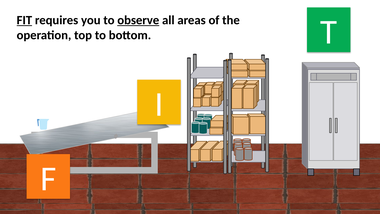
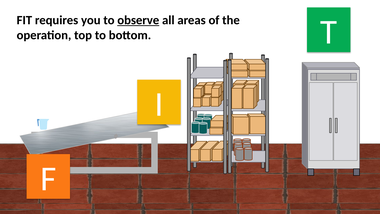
FIT underline: present -> none (24, 20)
